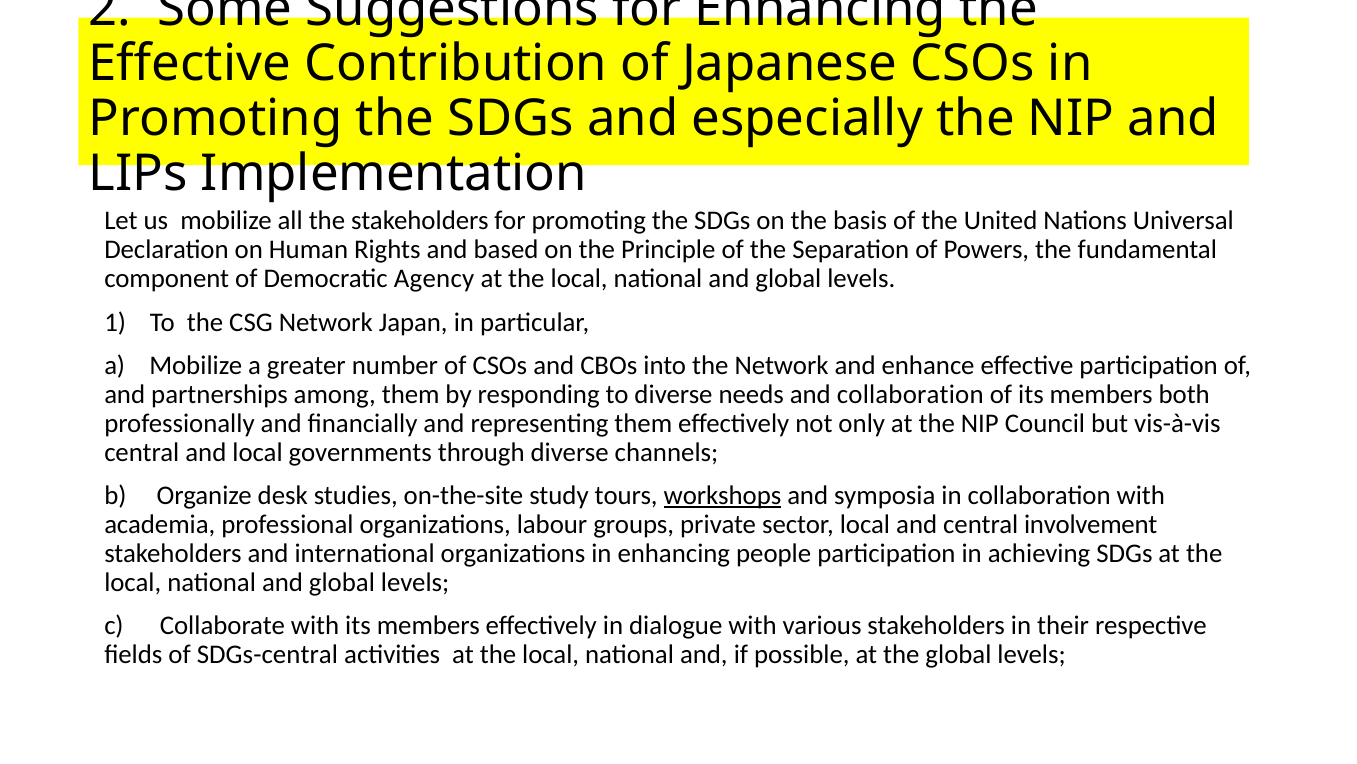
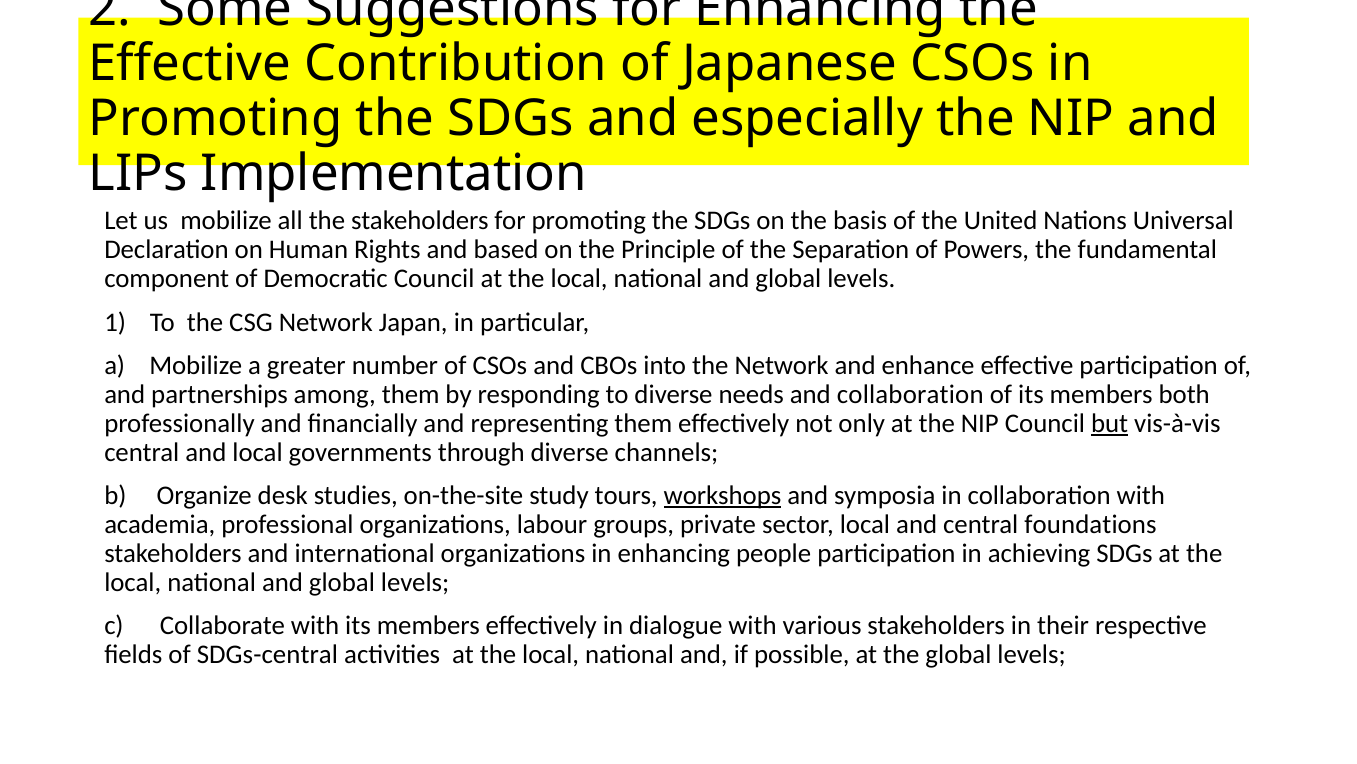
Democratic Agency: Agency -> Council (434, 279)
but underline: none -> present (1110, 423)
involvement: involvement -> foundations (1091, 524)
